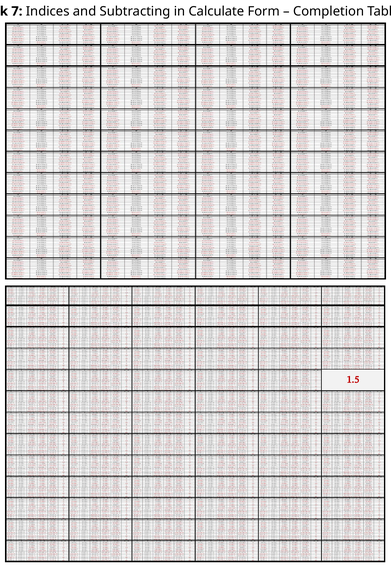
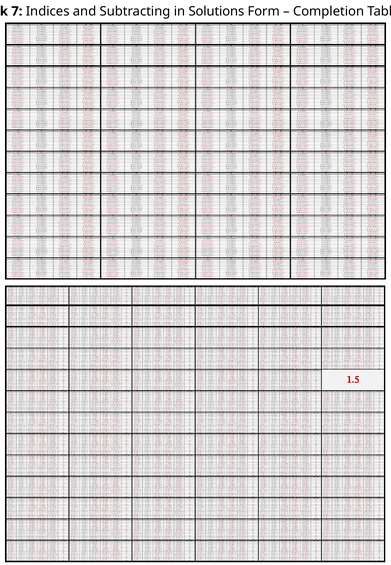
Calculate: Calculate -> Solutions (216, 11)
